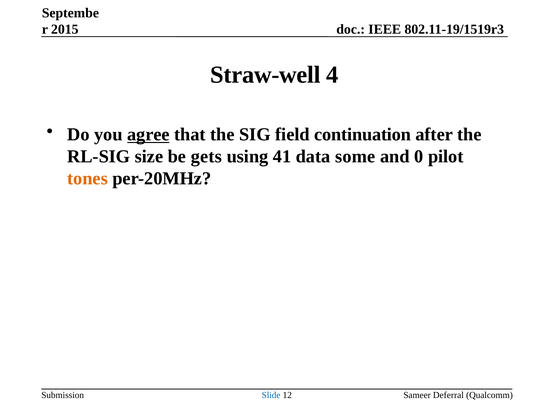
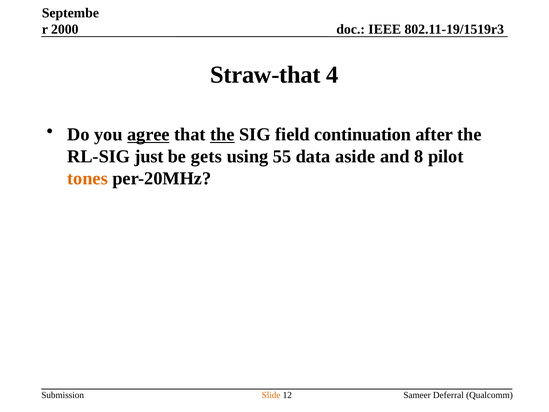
2015: 2015 -> 2000 (65, 29)
Straw-well: Straw-well -> Straw-that (265, 75)
the underline: none -> present (222, 134)
size: size -> just (149, 156)
41: 41 -> 55 (282, 156)
some: some -> aside (355, 156)
0: 0 -> 8 (419, 156)
Slide colour: blue -> orange (271, 395)
